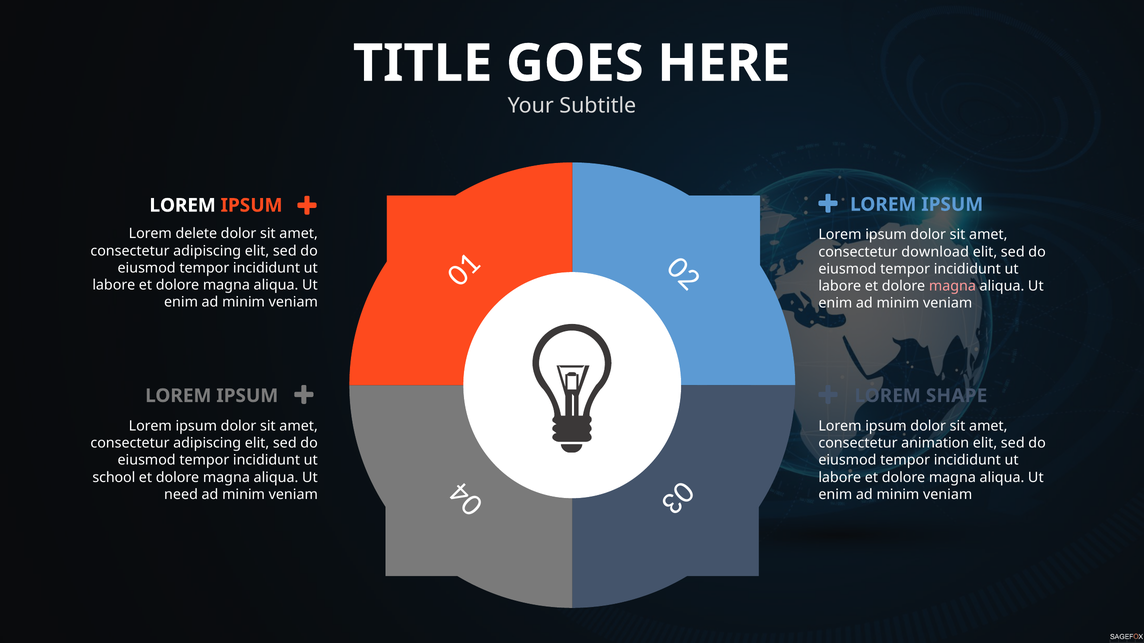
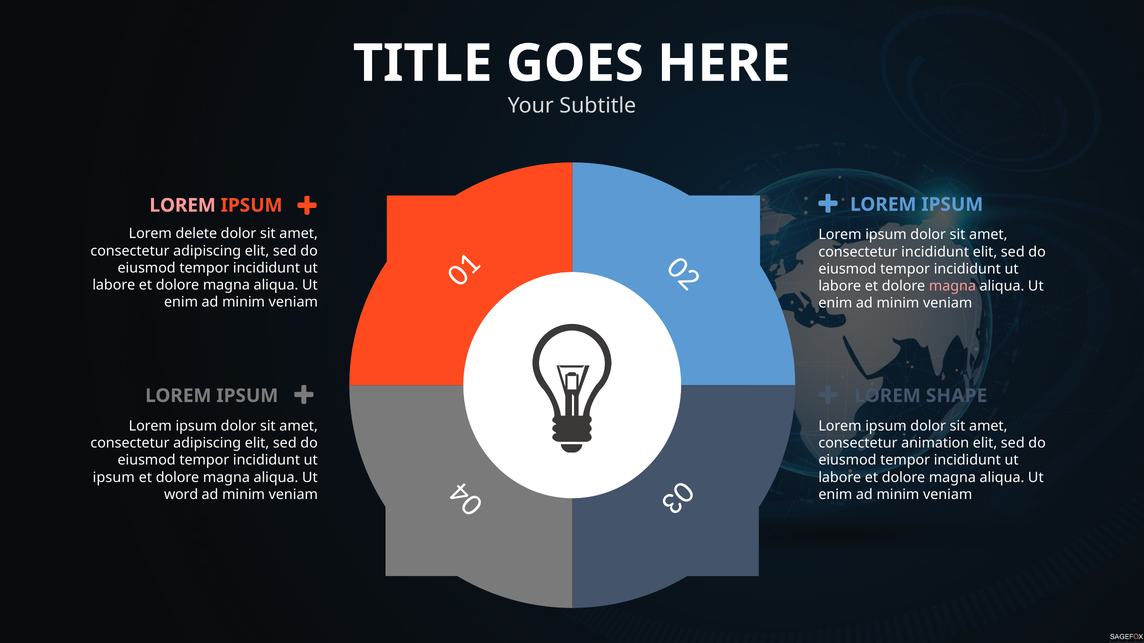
LOREM colour: white -> pink (183, 206)
consectetur download: download -> incididunt (935, 252)
school: school -> ipsum (114, 478)
need: need -> word (181, 495)
